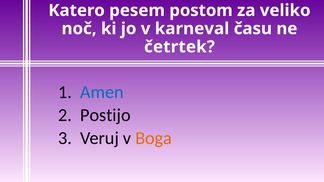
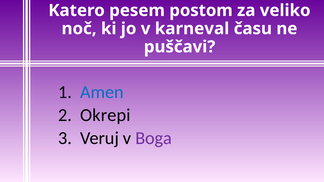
četrtek: četrtek -> puščavi (180, 47)
Postijo: Postijo -> Okrepi (105, 115)
Boga colour: orange -> purple (154, 138)
